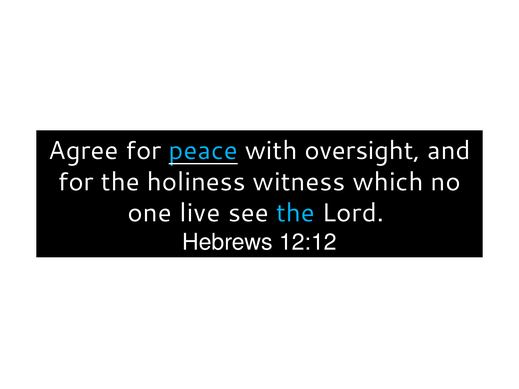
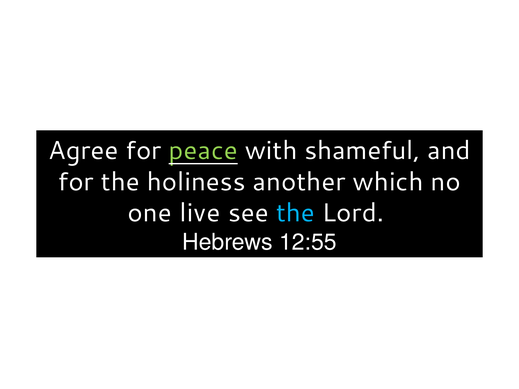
peace colour: light blue -> light green (203, 151)
oversight: oversight -> shameful (362, 151)
witness: witness -> another (299, 182)
12:12: 12:12 -> 12:55 (308, 242)
